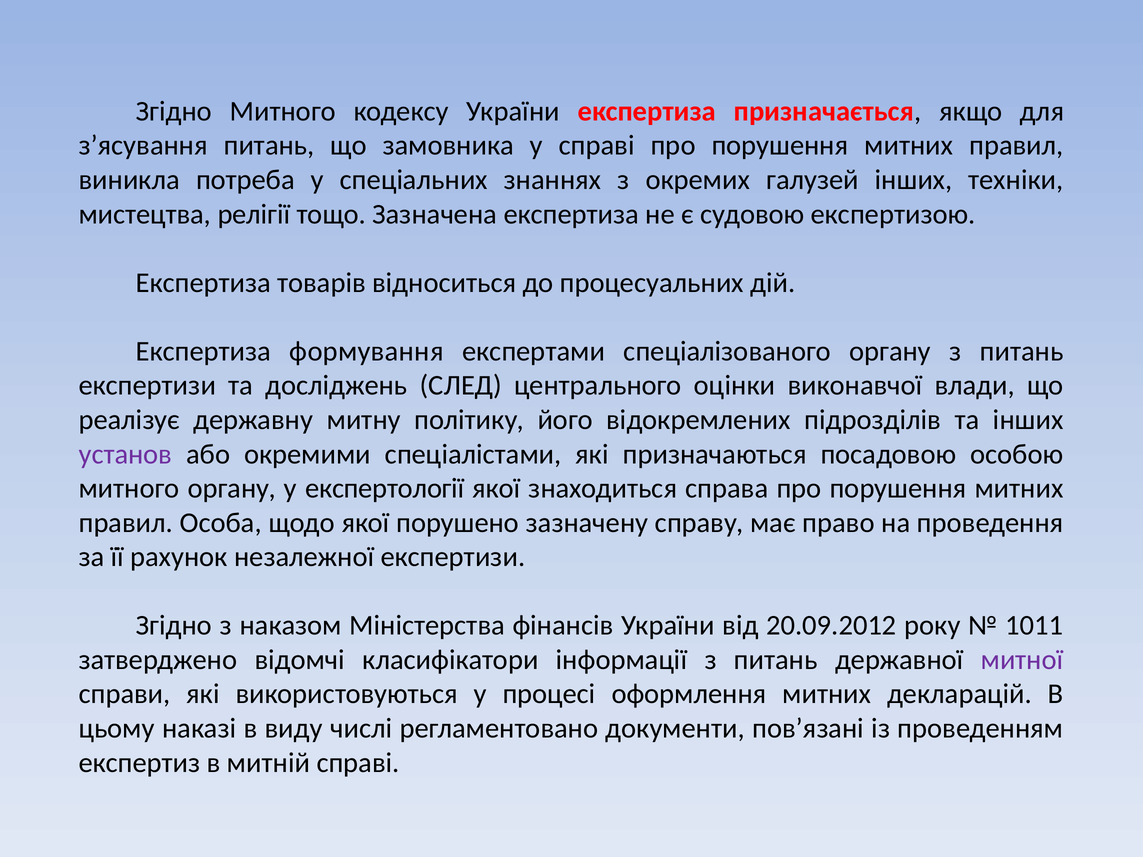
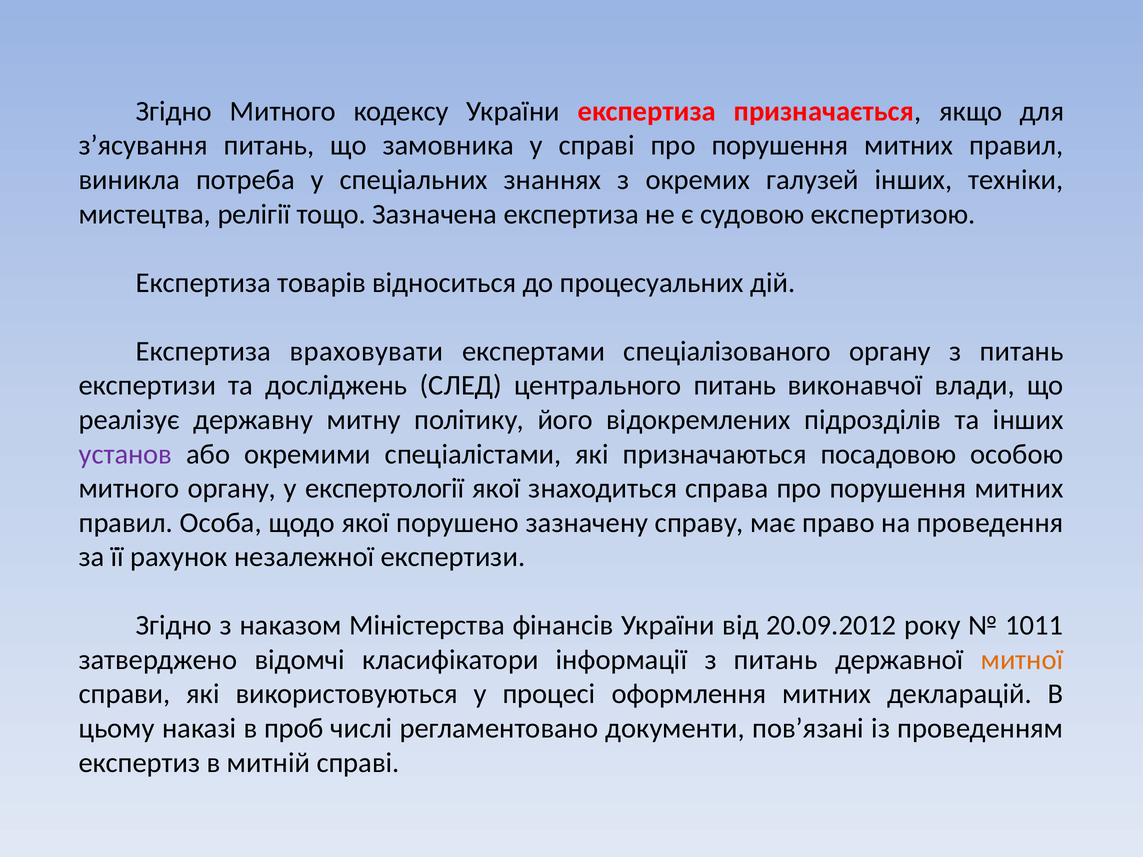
формування: формування -> враховувати (367, 351)
центрального оцінки: оцінки -> питань (735, 386)
митної colour: purple -> orange (1022, 660)
виду: виду -> проб (294, 729)
